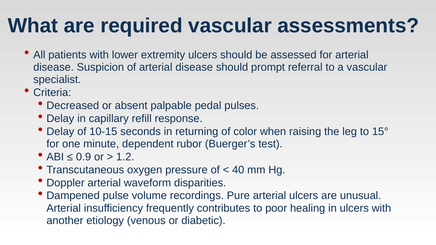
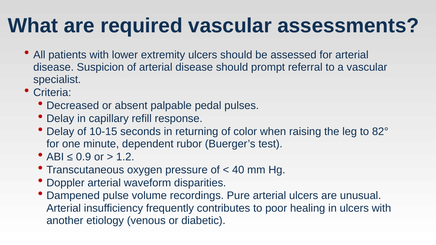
15°: 15° -> 82° (380, 132)
